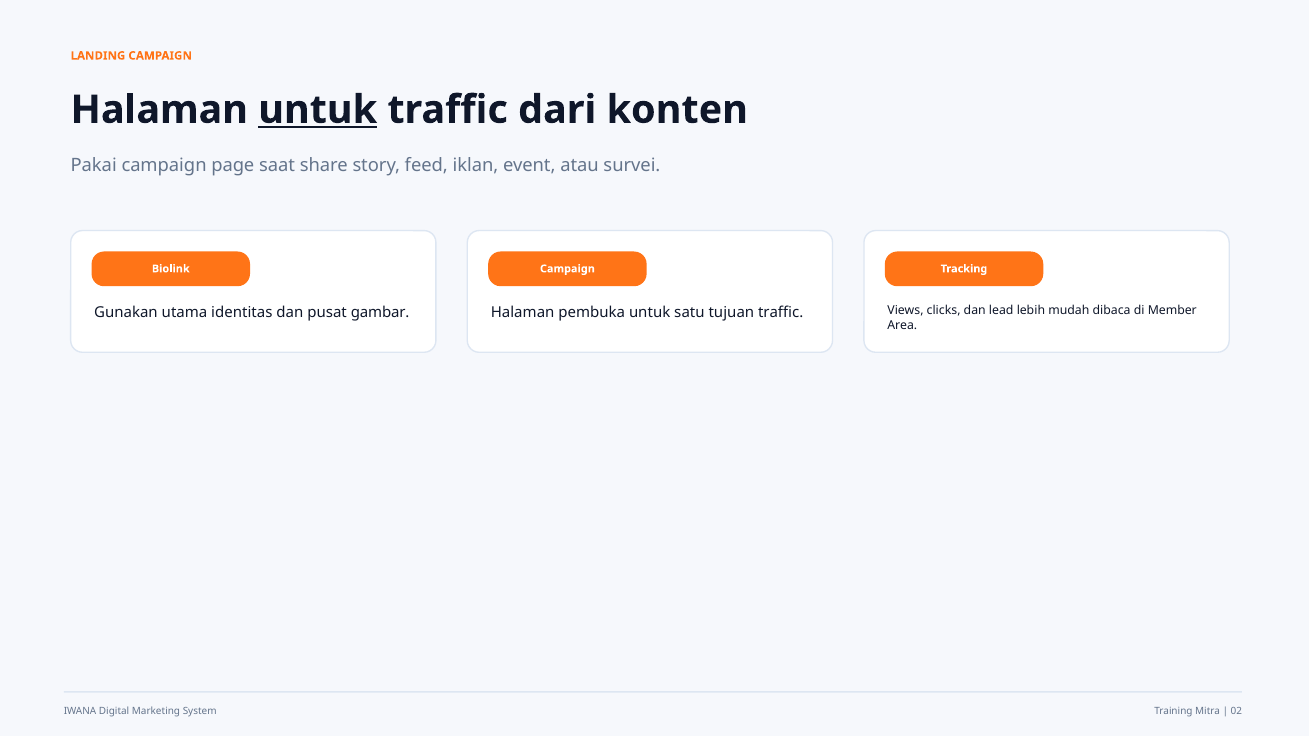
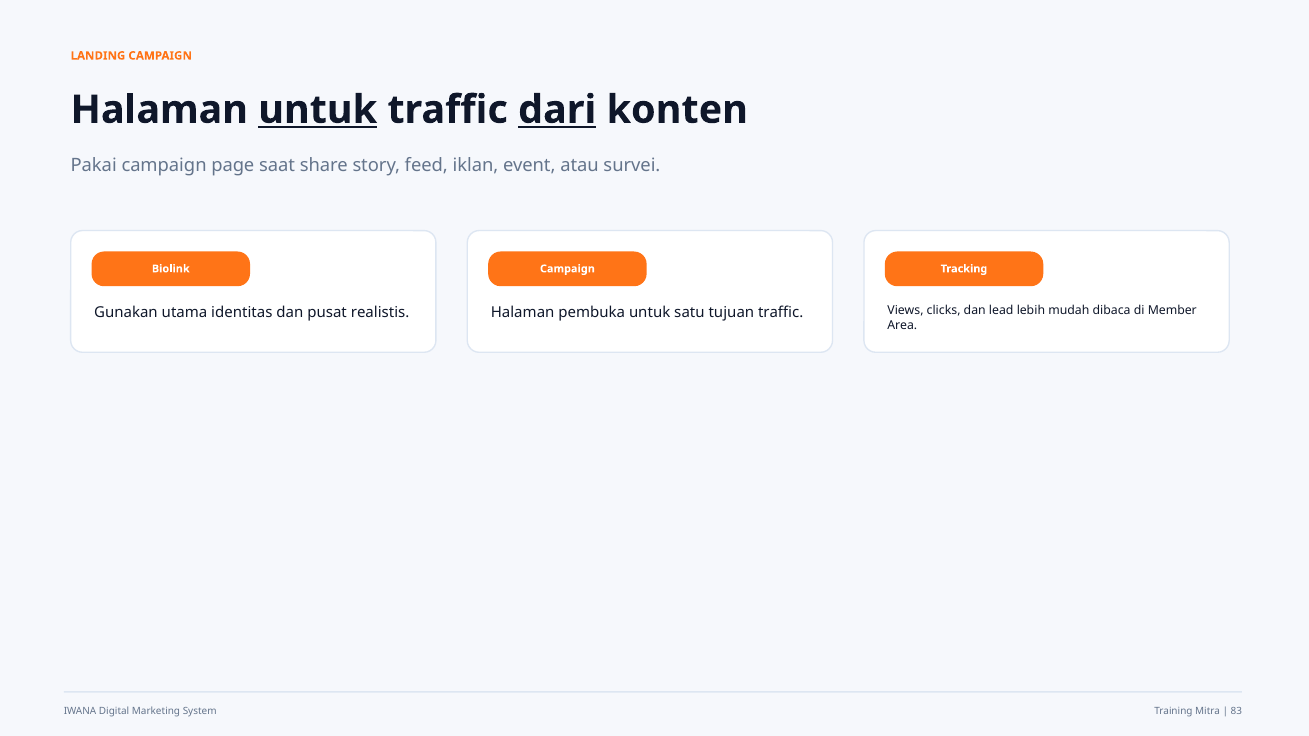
dari underline: none -> present (557, 110)
gambar: gambar -> realistis (380, 313)
02: 02 -> 83 (1236, 711)
